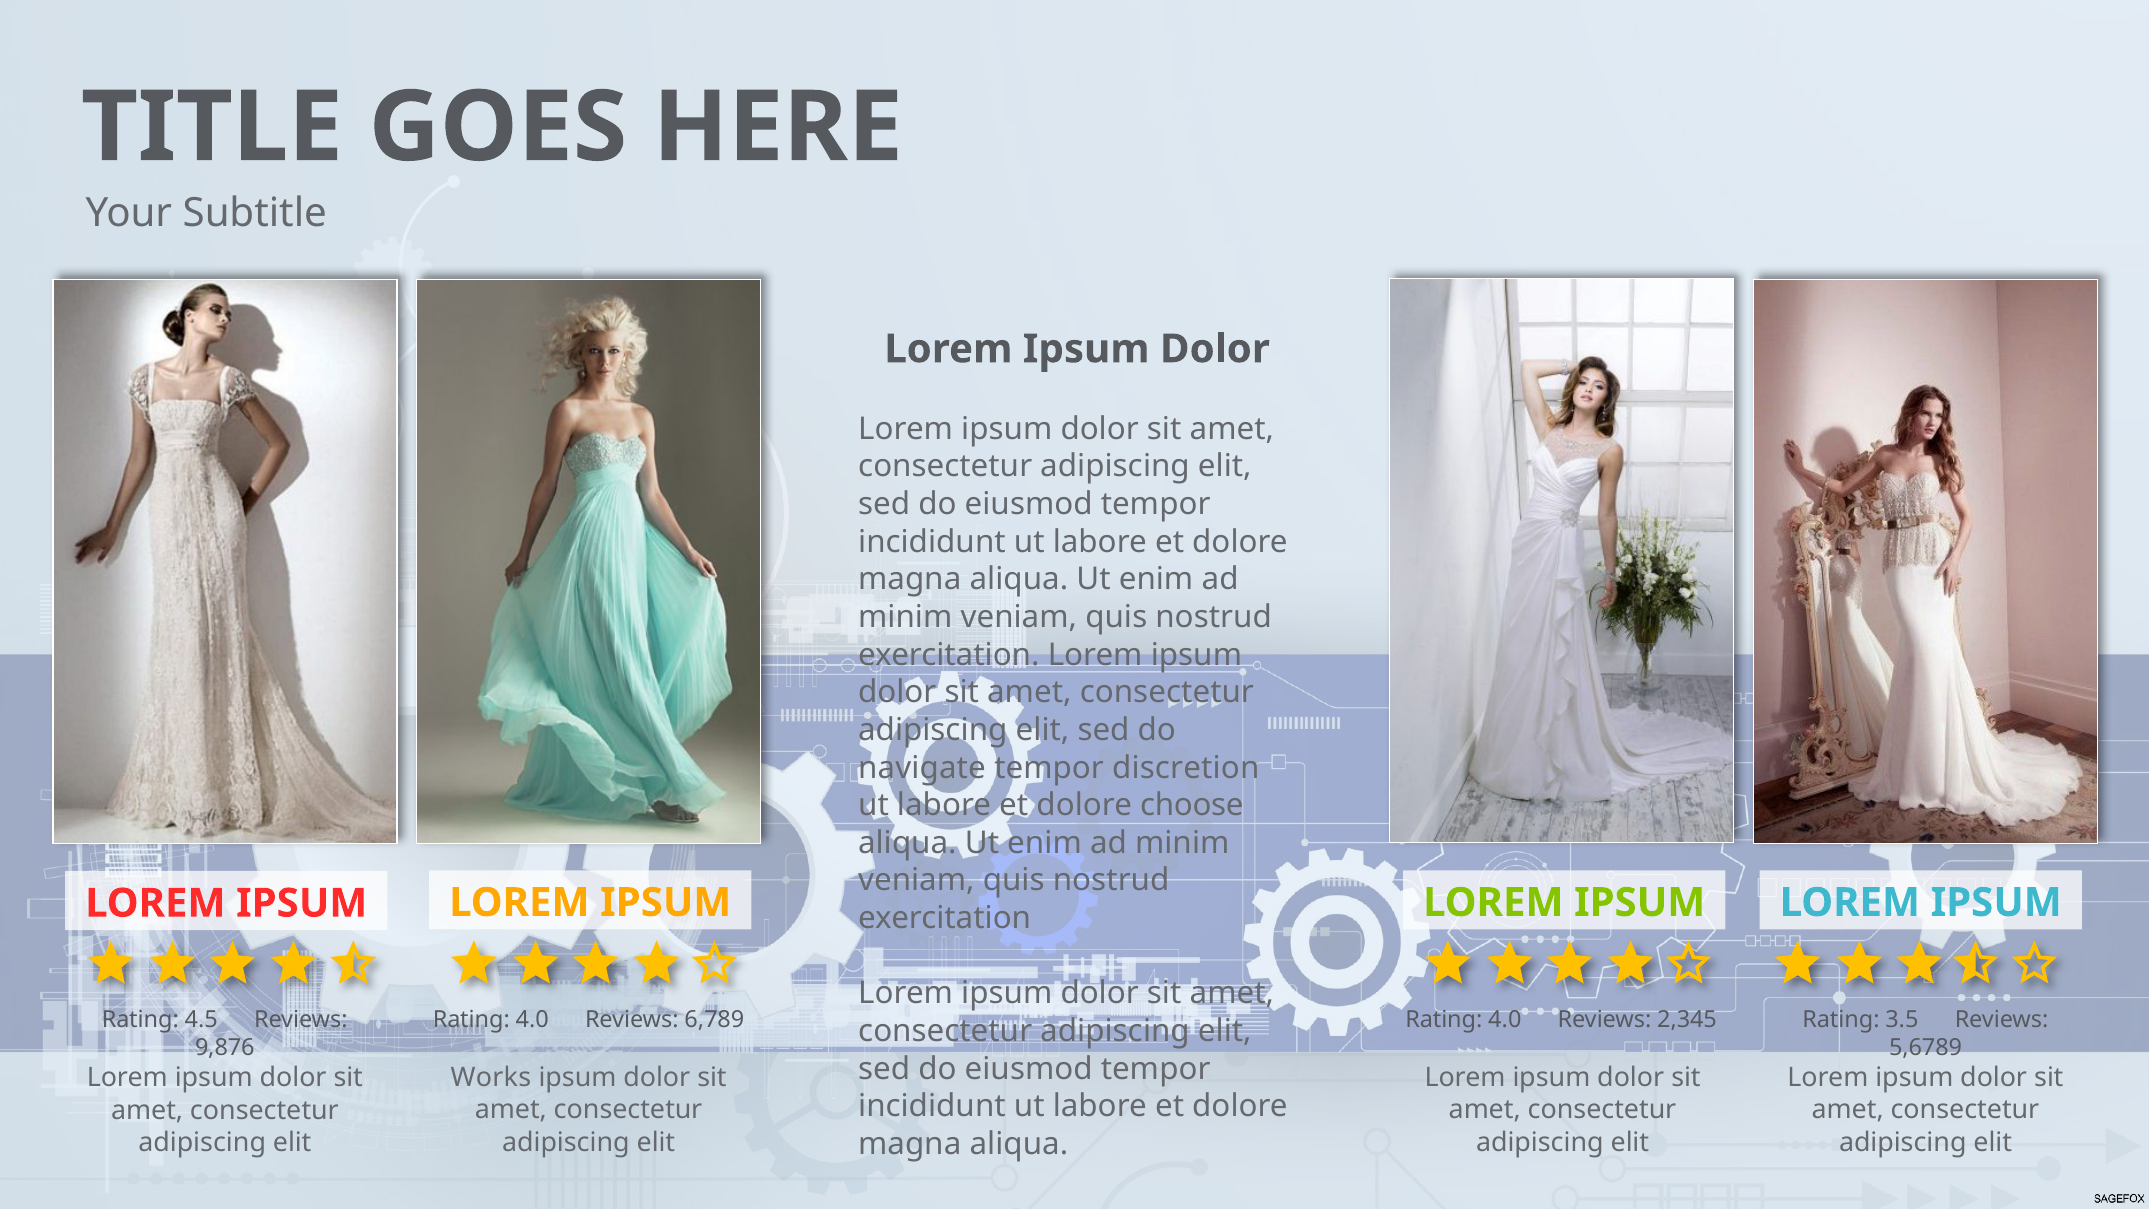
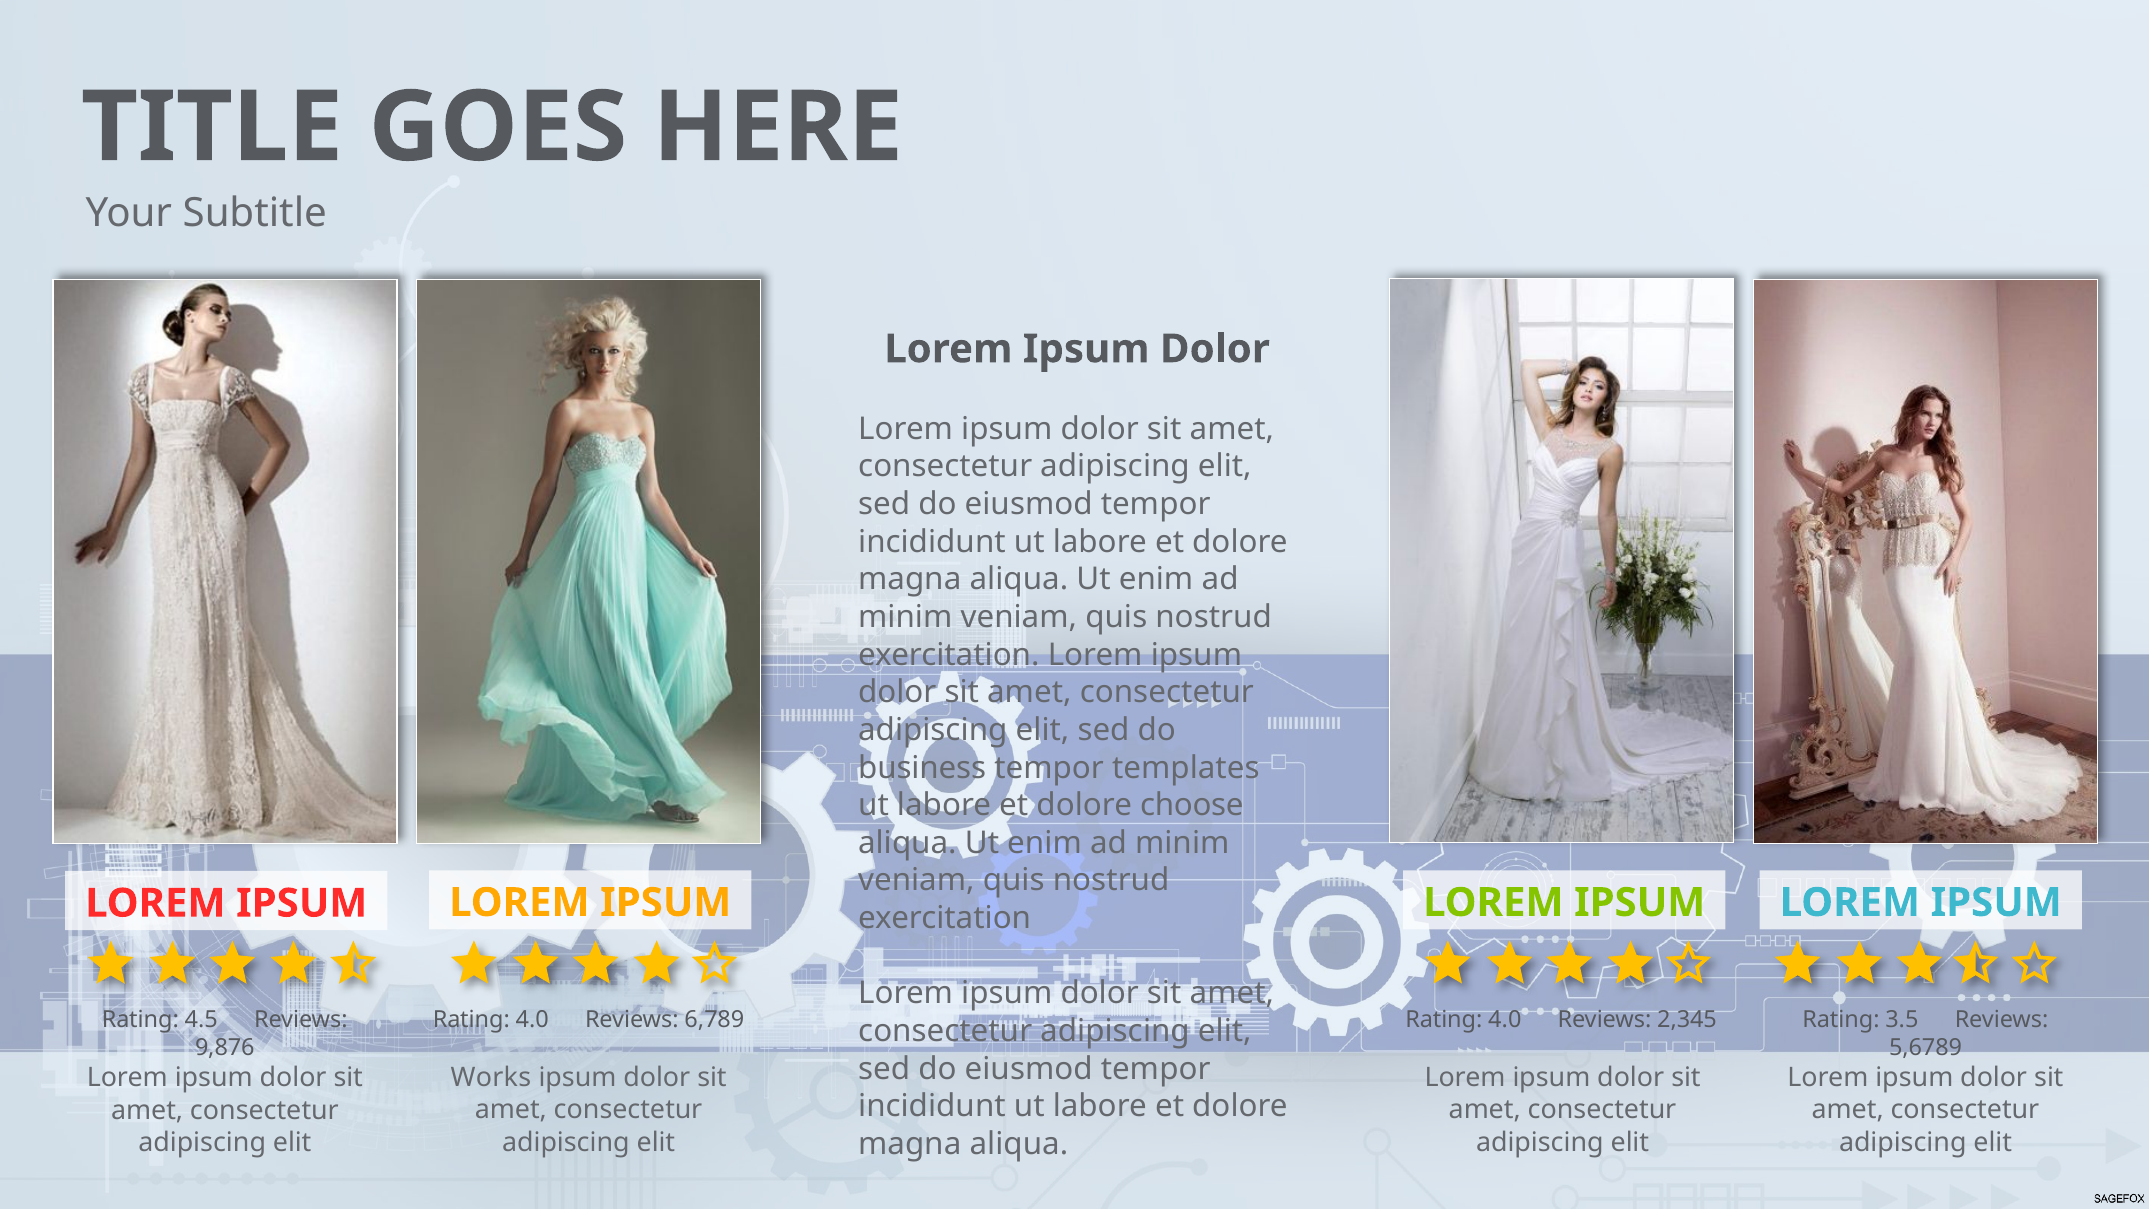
navigate: navigate -> business (922, 768)
discretion: discretion -> templates (1186, 768)
